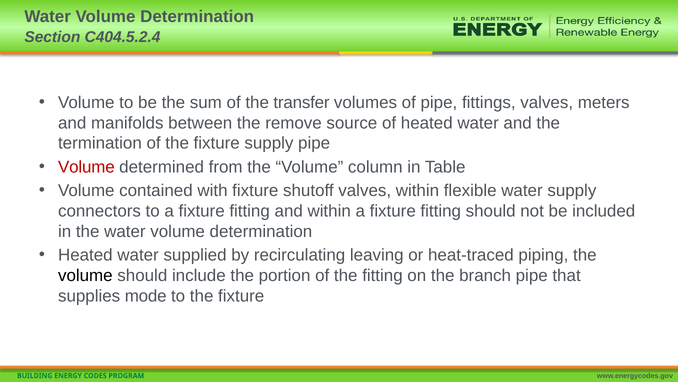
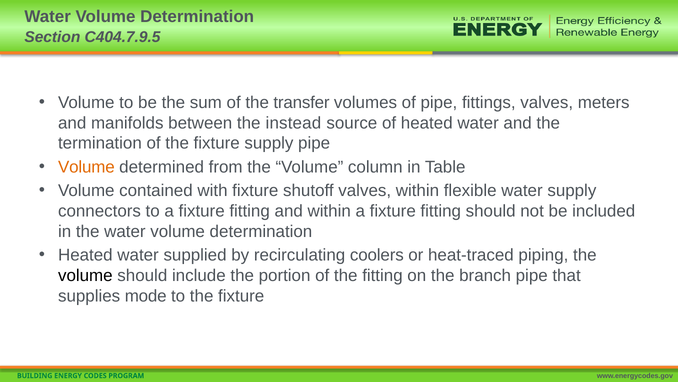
C404.5.2.4: C404.5.2.4 -> C404.7.9.5 (123, 37)
remove: remove -> instead (293, 123)
Volume colour: red -> orange (86, 167)
leaving: leaving -> coolers (377, 255)
